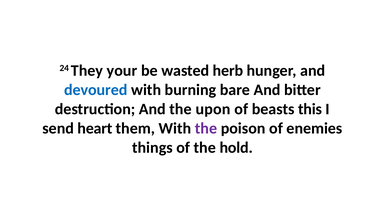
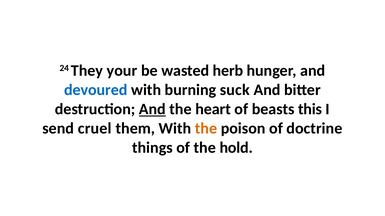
bare: bare -> suck (235, 90)
And underline: none -> present (152, 109)
upon: upon -> heart (213, 109)
heart: heart -> cruel (95, 129)
the colour: purple -> orange (206, 129)
enemies: enemies -> doctrine (314, 129)
